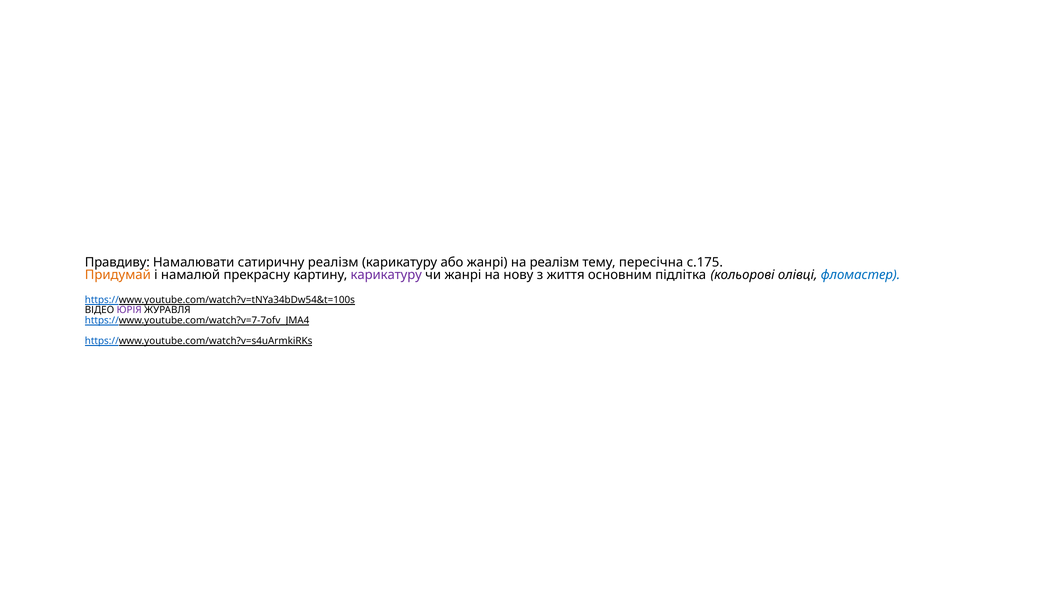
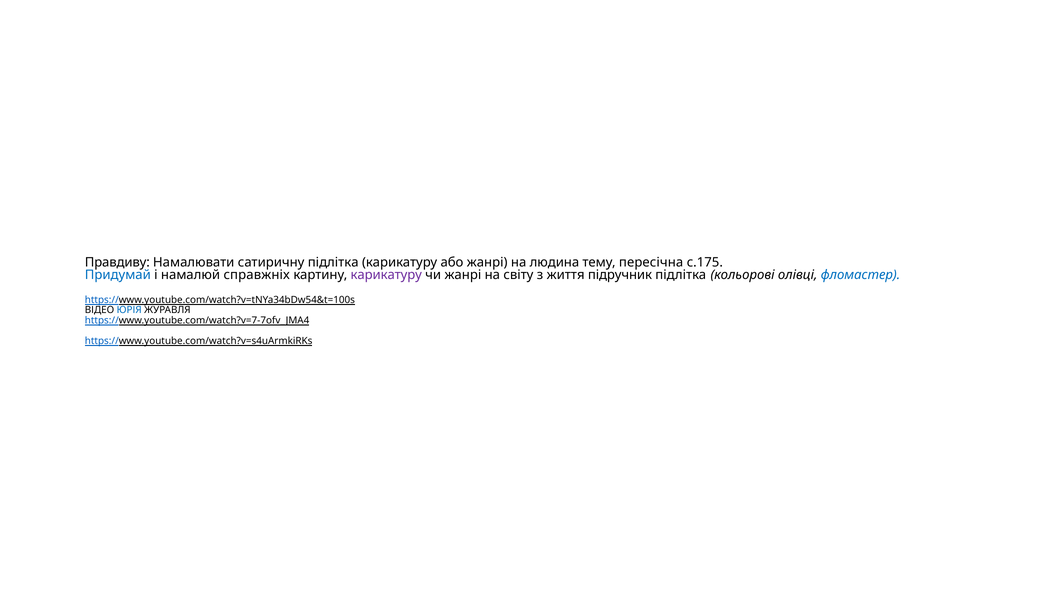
сатиричну реалізм: реалізм -> підлітка (333, 262)
на реалізм: реалізм -> людина (554, 262)
Придумай colour: orange -> blue (118, 275)
прекрасну: прекрасну -> справжніх (257, 275)
нову: нову -> світу (518, 275)
основним: основним -> підручник (620, 275)
ЮРІЯ colour: purple -> blue (129, 310)
